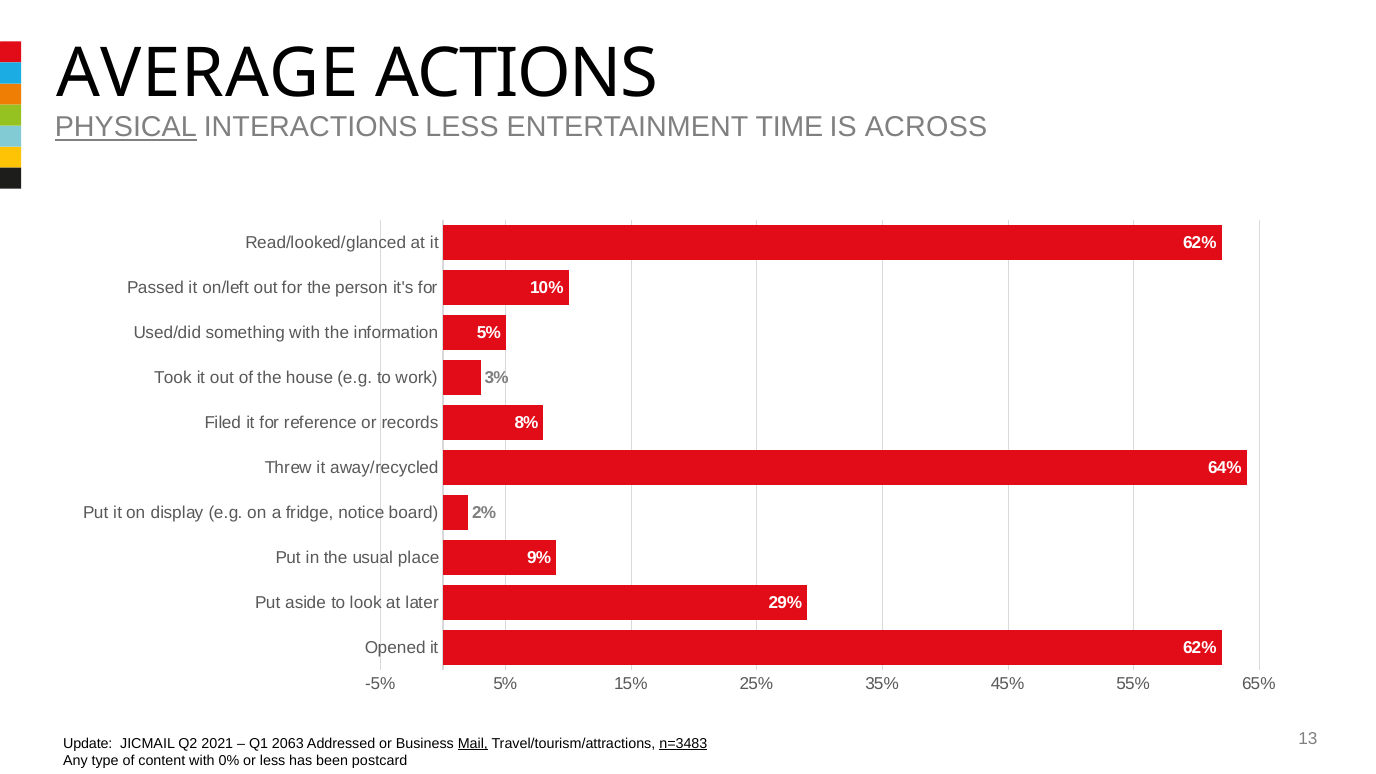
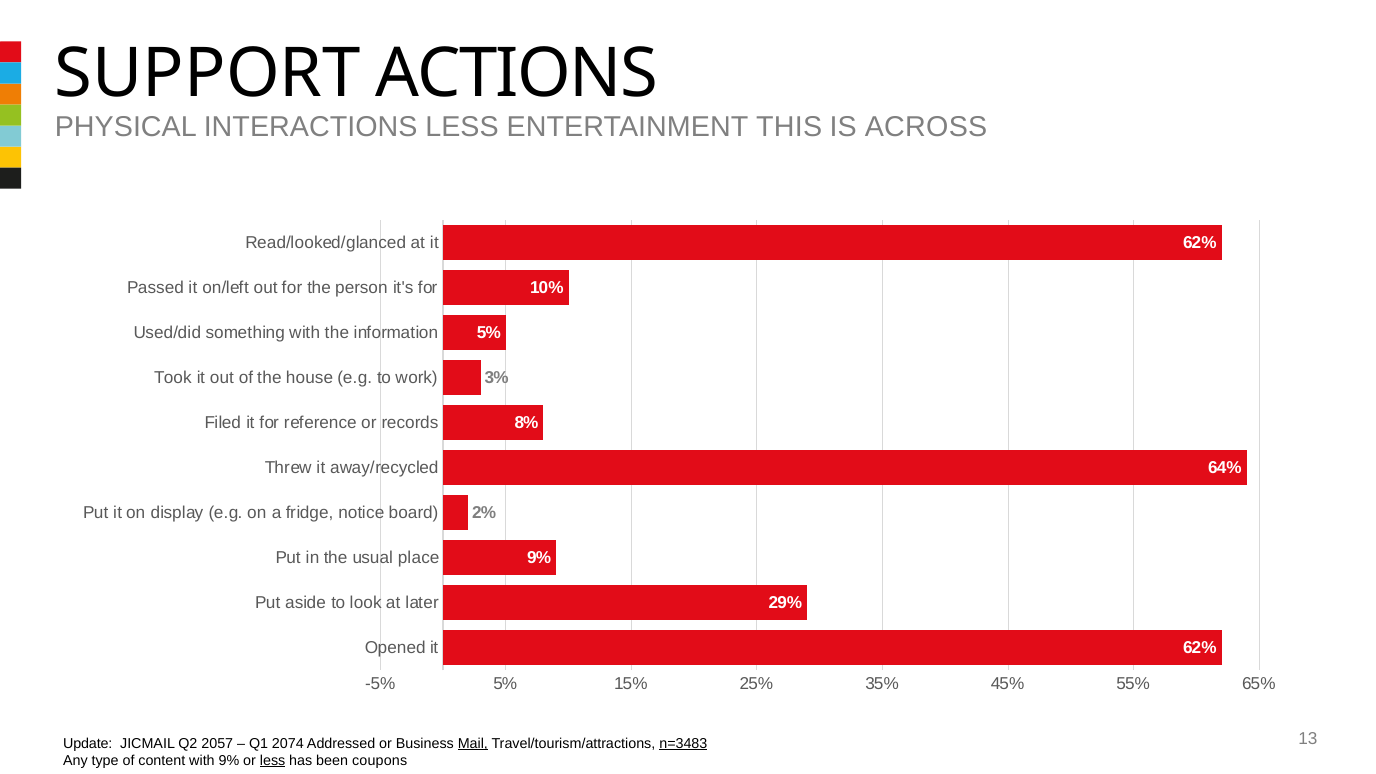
AVERAGE: AVERAGE -> SUPPORT (208, 73)
PHYSICAL underline: present -> none (126, 127)
TIME: TIME -> THIS (789, 127)
2021: 2021 -> 2057 (217, 743)
2063: 2063 -> 2074 (288, 743)
with 0%: 0% -> 9% (229, 761)
less underline: none -> present (273, 761)
postcard: postcard -> coupons (380, 761)
